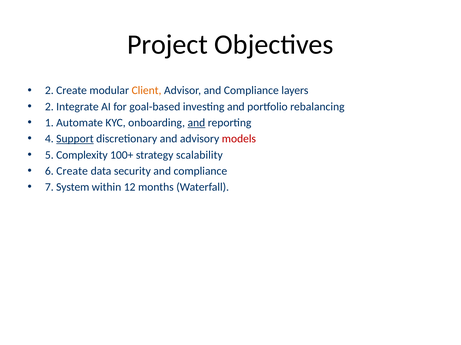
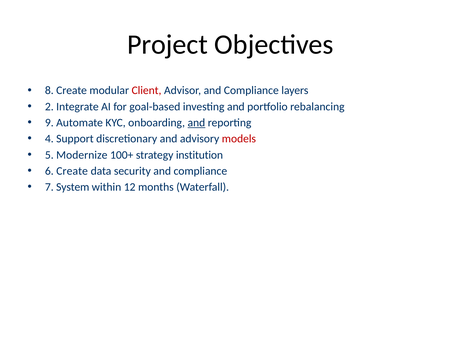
2: 2 -> 8 (49, 91)
Client colour: orange -> red (147, 91)
1: 1 -> 9 (49, 123)
Support underline: present -> none (75, 139)
Complexity: Complexity -> Modernize (82, 155)
scalability: scalability -> institution (199, 155)
